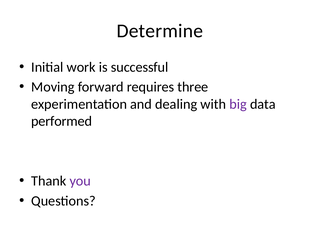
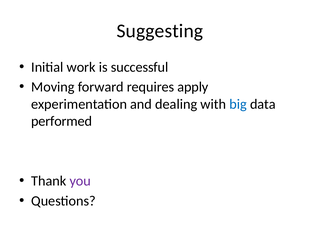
Determine: Determine -> Suggesting (160, 31)
three: three -> apply (193, 87)
big colour: purple -> blue (238, 104)
